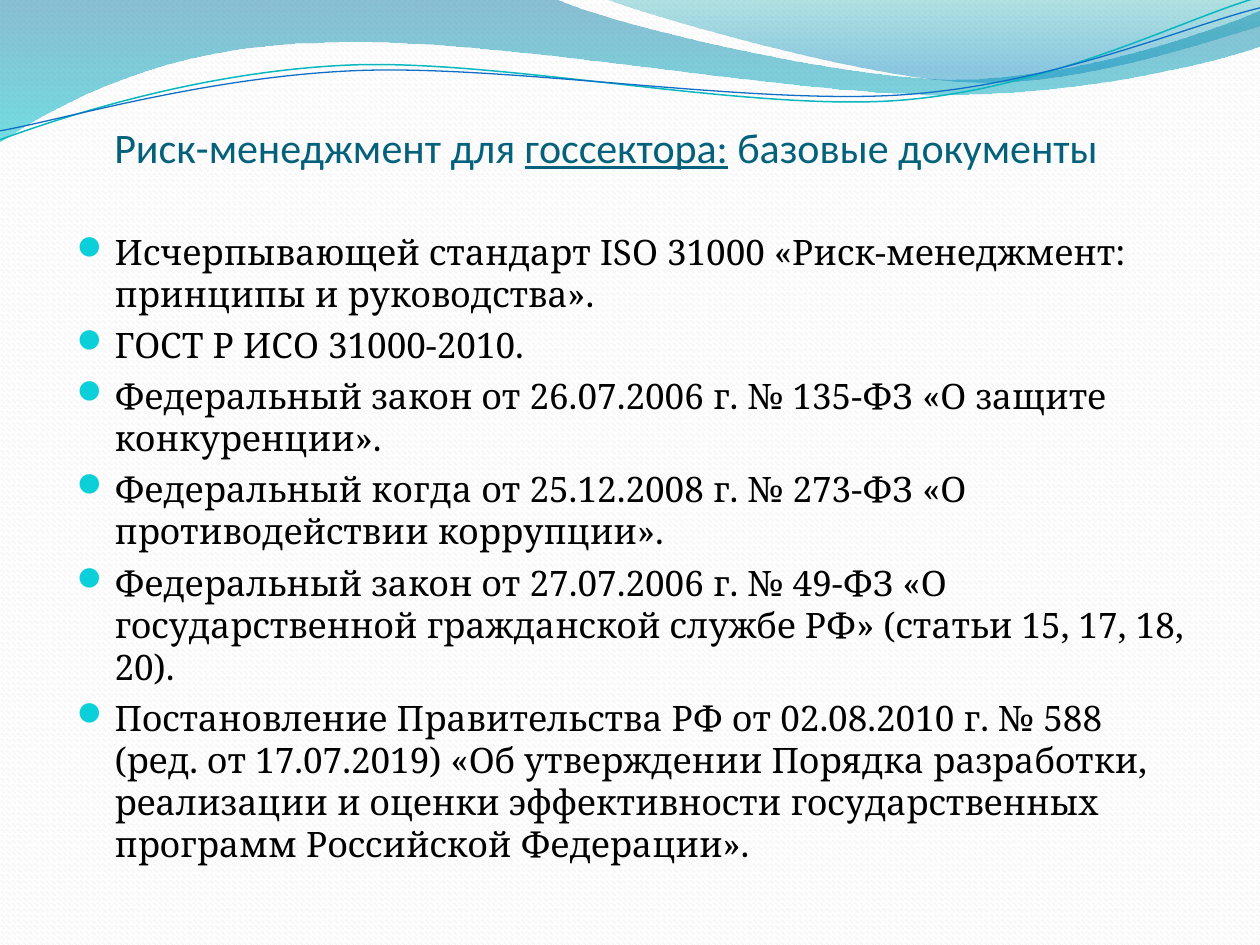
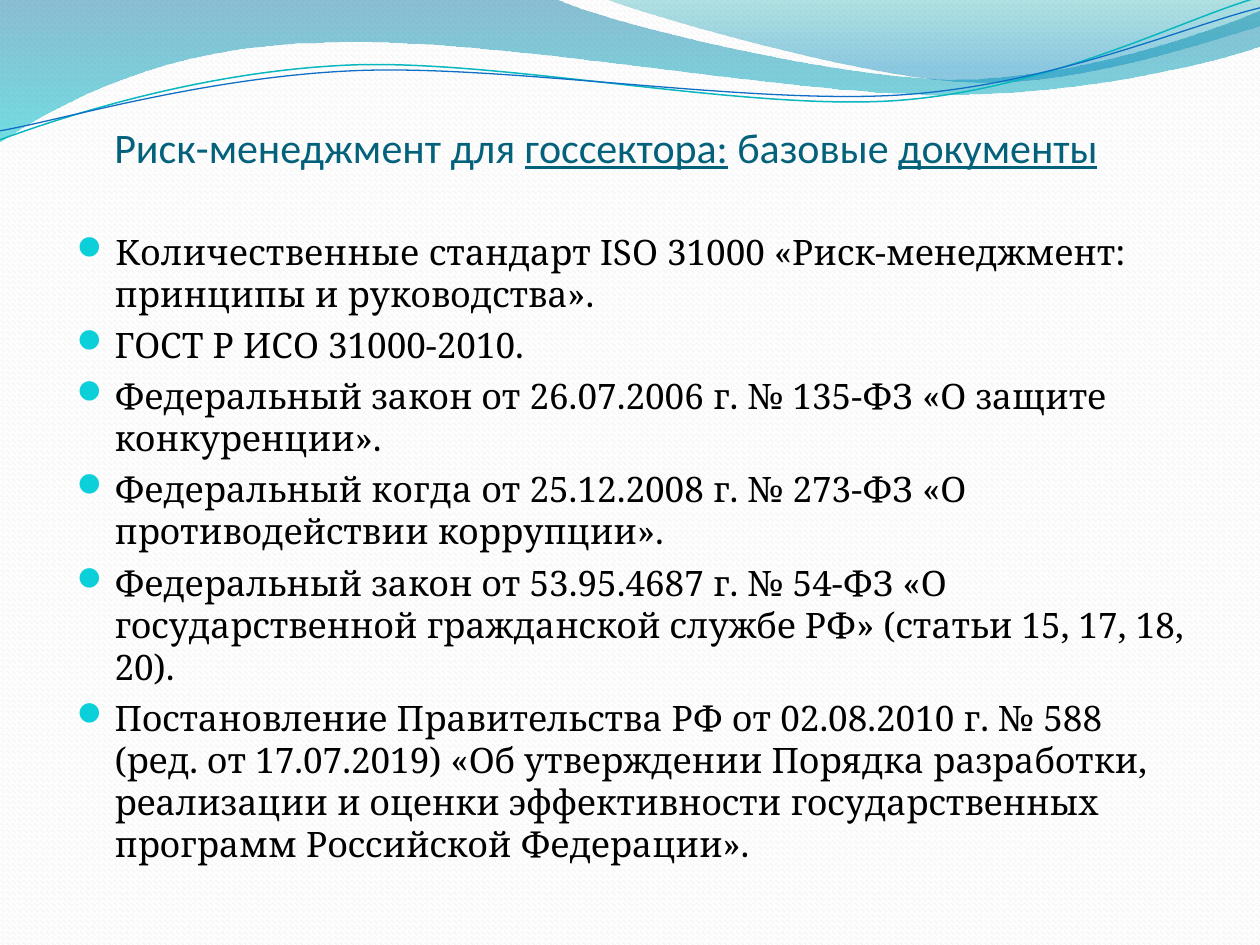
документы underline: none -> present (998, 150)
Исчерпывающей: Исчерпывающей -> Количественные (267, 254)
27.07.2006: 27.07.2006 -> 53.95.4687 (617, 585)
49-ФЗ: 49-ФЗ -> 54-ФЗ (843, 585)
